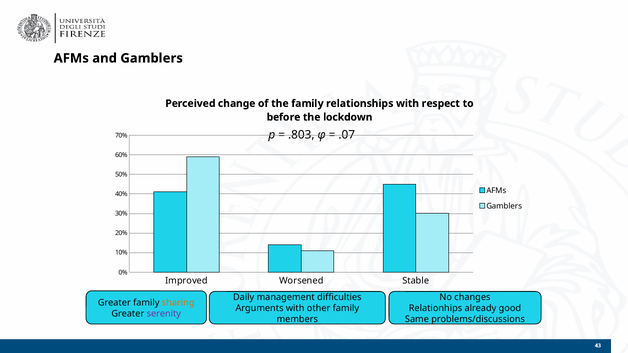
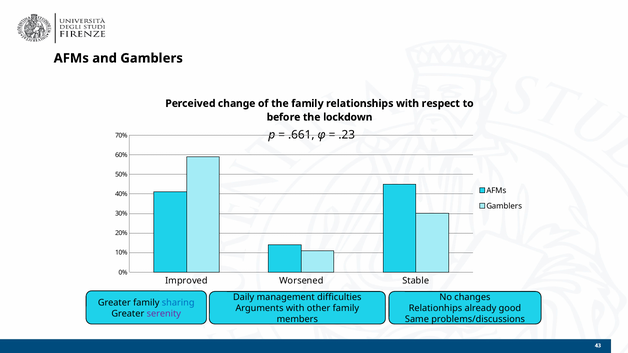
.803: .803 -> .661 (301, 135)
.07: .07 -> .23 (347, 135)
sharing colour: orange -> blue (178, 303)
